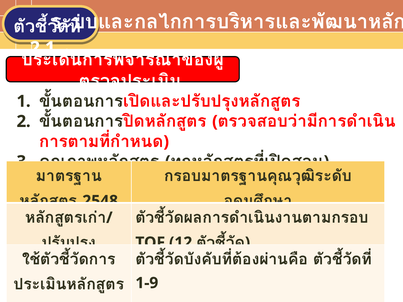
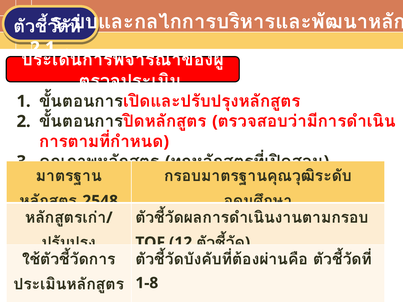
1-9: 1-9 -> 1-8 (147, 283)
